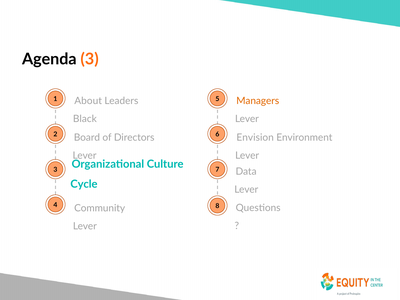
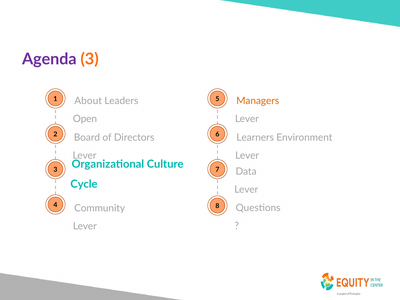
Agenda colour: black -> purple (49, 59)
Black: Black -> Open (85, 119)
Envision: Envision -> Learners (255, 138)
